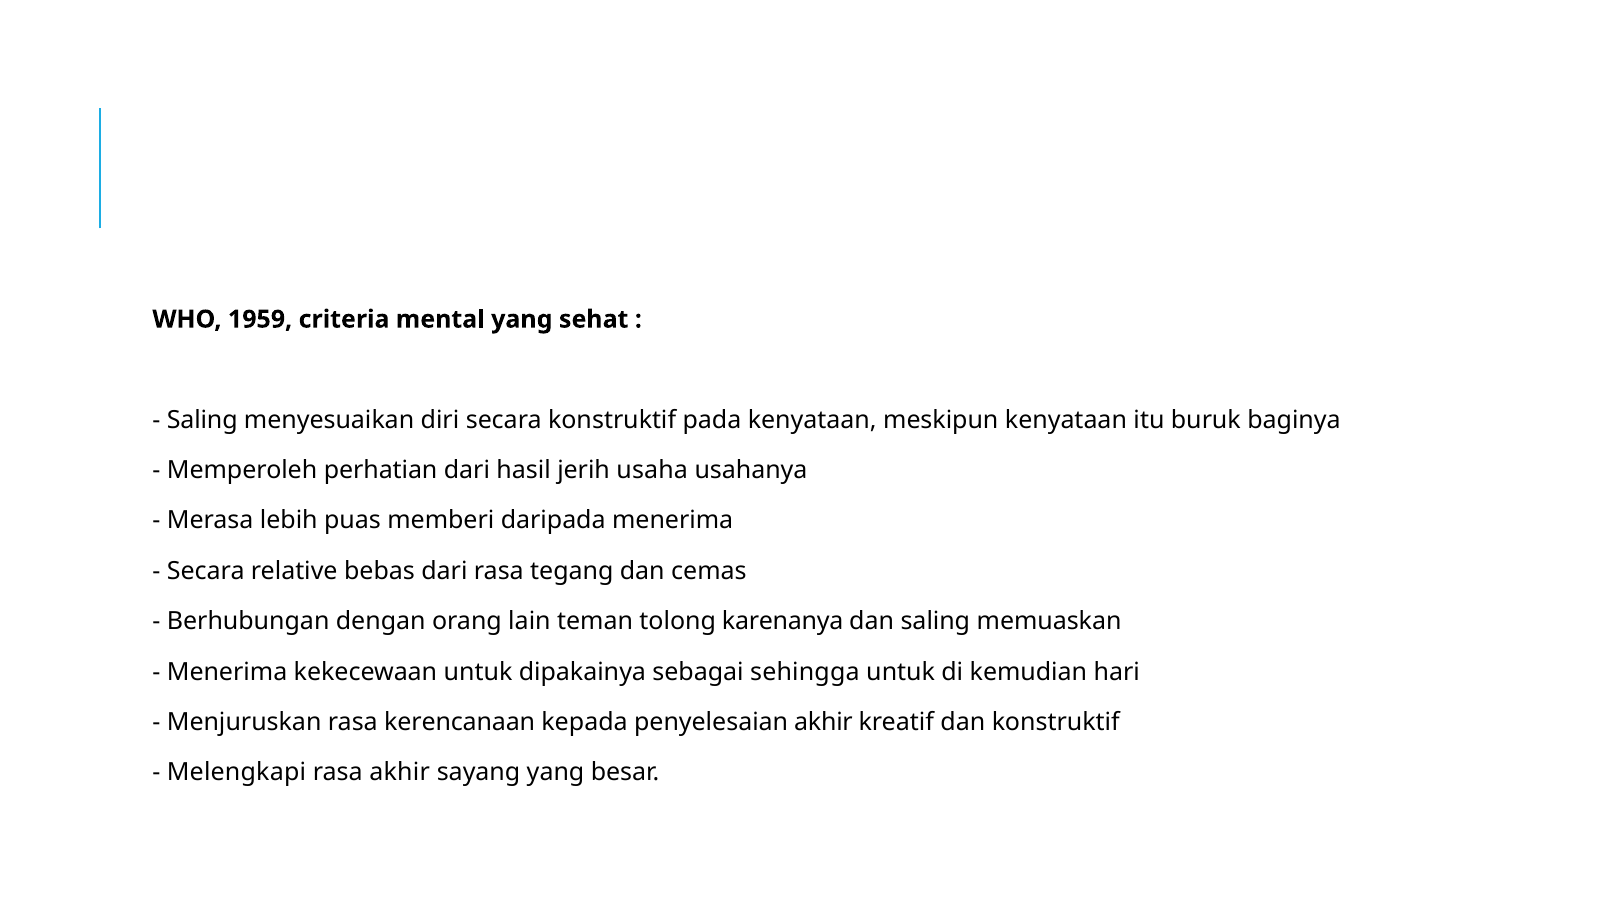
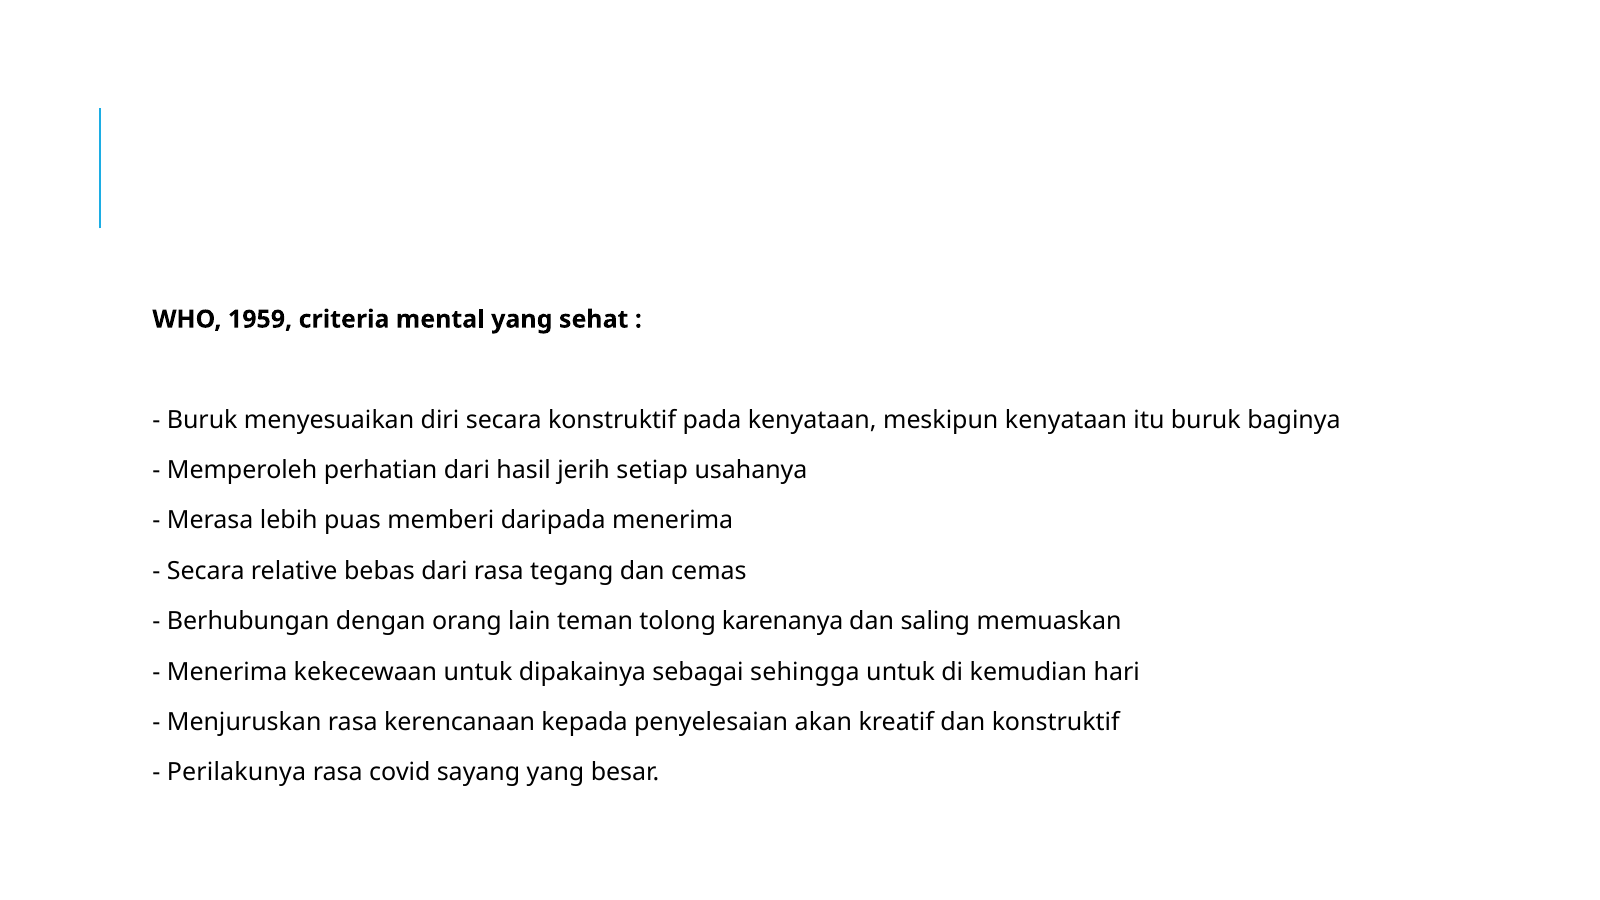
Saling: Saling -> Buruk (202, 420)
usaha: usaha -> setiap (652, 470)
penyelesaian akhir: akhir -> akan (823, 722)
Melengkapi: Melengkapi -> Perilakunya (236, 773)
rasa akhir: akhir -> covid (400, 773)
